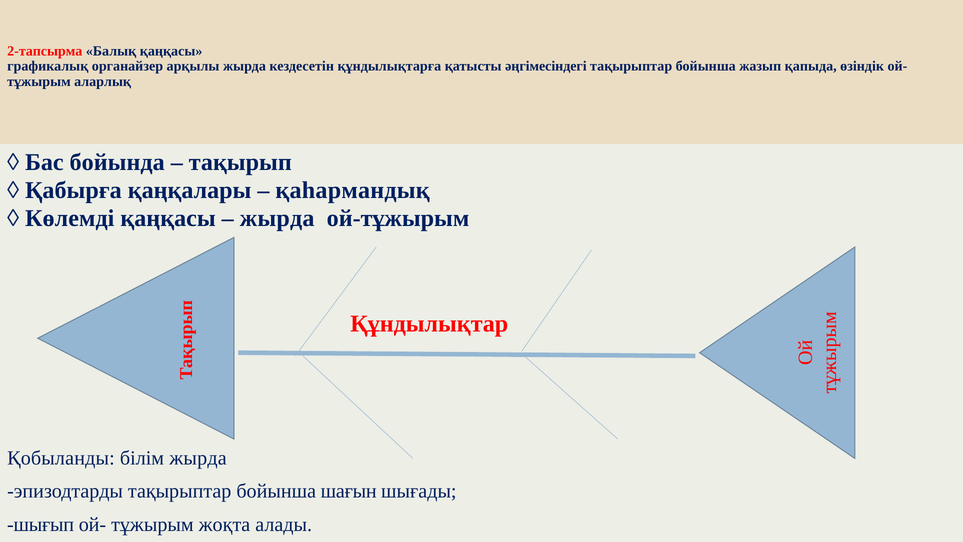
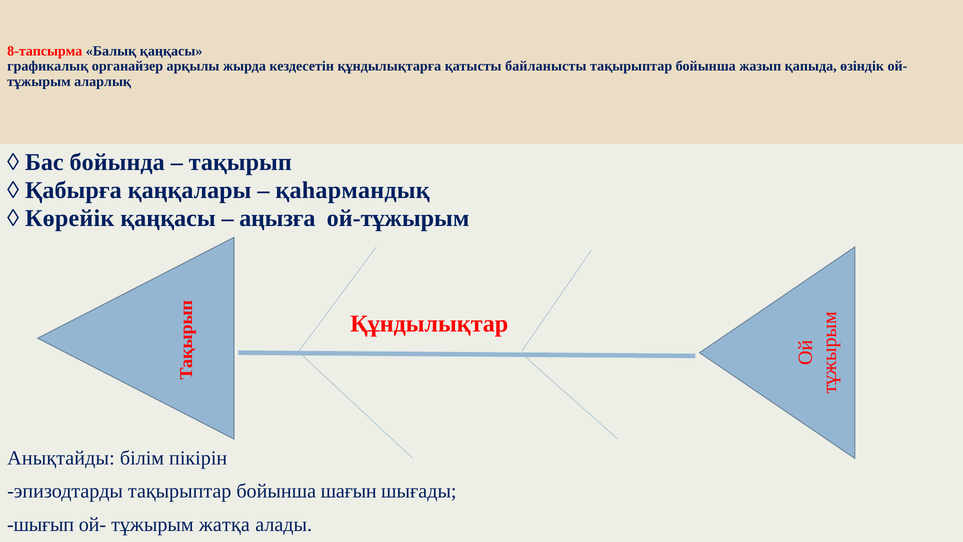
2-тапсырма: 2-тапсырма -> 8-тапсырма (45, 51)
әңгімесіндегі: әңгімесіндегі -> байланысты (546, 66)
Көлемді: Көлемді -> Көрейік (70, 218)
жырда: жырда -> аңызға (277, 218)
Қобыланды: Қобыланды -> Анықтайды (61, 458)
білім жырда: жырда -> пікірін (198, 458)
жоқта: жоқта -> жатқа (224, 525)
